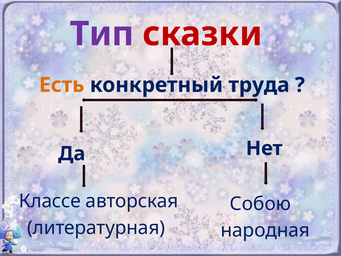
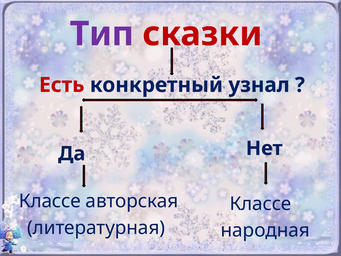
Есть colour: orange -> red (62, 85)
труда: труда -> узнал (259, 85)
Собою: Собою -> Классе (260, 204)
